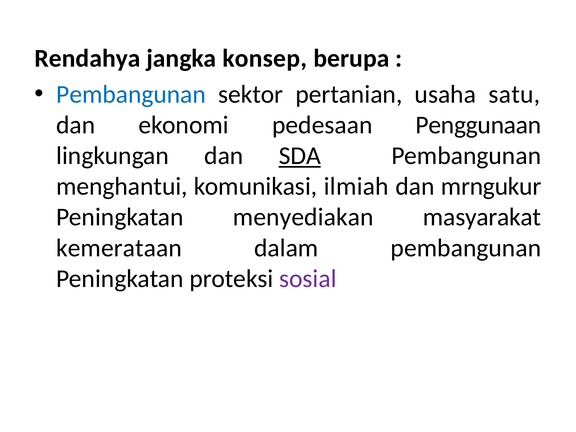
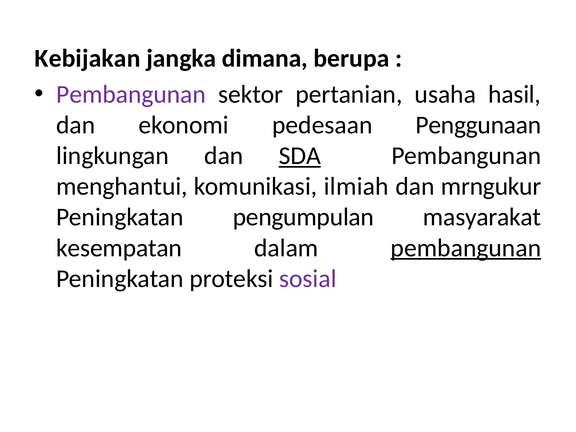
Rendahya: Rendahya -> Kebijakan (88, 58)
konsep: konsep -> dimana (265, 58)
Pembangunan colour: blue -> purple (131, 94)
satu: satu -> hasil (515, 94)
menyediakan: menyediakan -> pengumpulan (303, 217)
kemerataan: kemerataan -> kesempatan (119, 248)
pembangunan underline: none -> present (466, 248)
